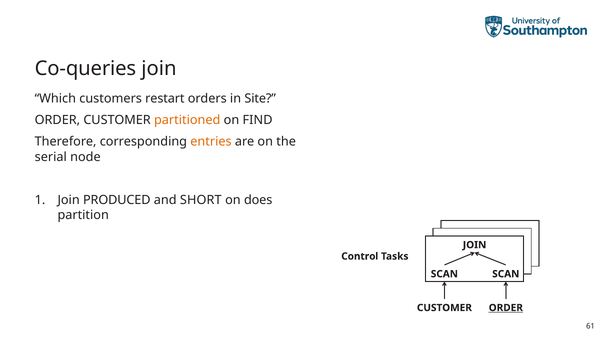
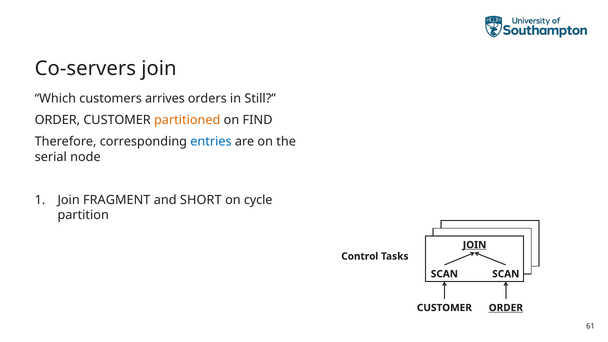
Co-queries: Co-queries -> Co-servers (85, 68)
restart: restart -> arrives (165, 99)
Site: Site -> Still (260, 99)
entries colour: orange -> blue (211, 142)
PRODUCED: PRODUCED -> FRAGMENT (117, 200)
does: does -> cycle (258, 200)
JOIN underline: none -> present (475, 245)
